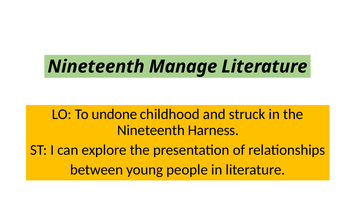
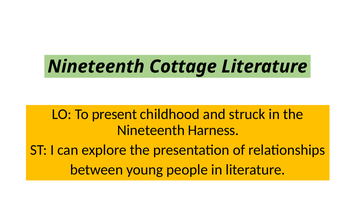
Manage: Manage -> Cottage (183, 66)
undone: undone -> present (114, 114)
